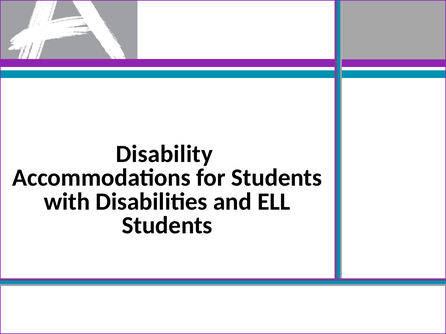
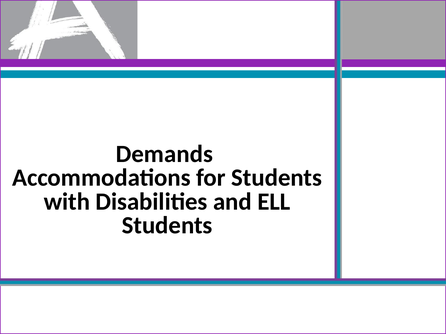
Disability: Disability -> Demands (164, 154)
